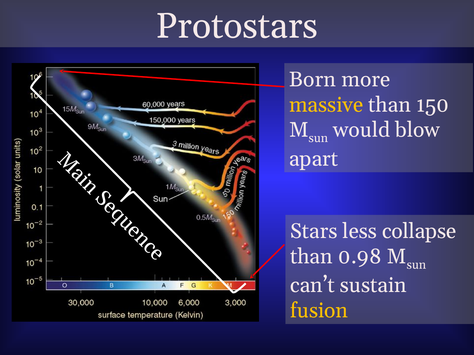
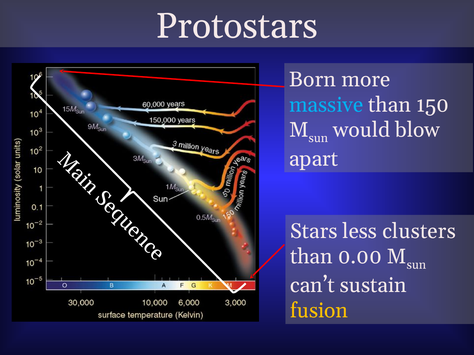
massive colour: yellow -> light blue (326, 105)
collapse: collapse -> clusters (419, 232)
0.98: 0.98 -> 0.00 (360, 257)
